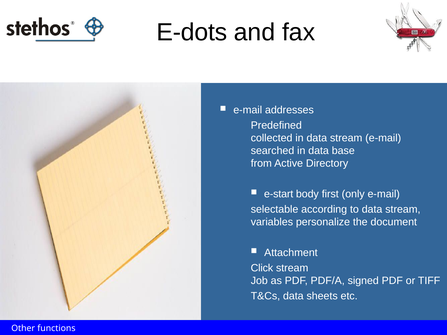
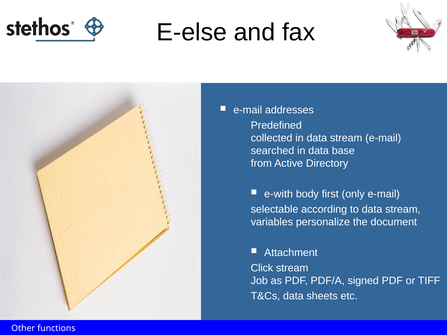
E-dots: E-dots -> E-else (192, 32)
e-start: e-start -> e-with (279, 194)
